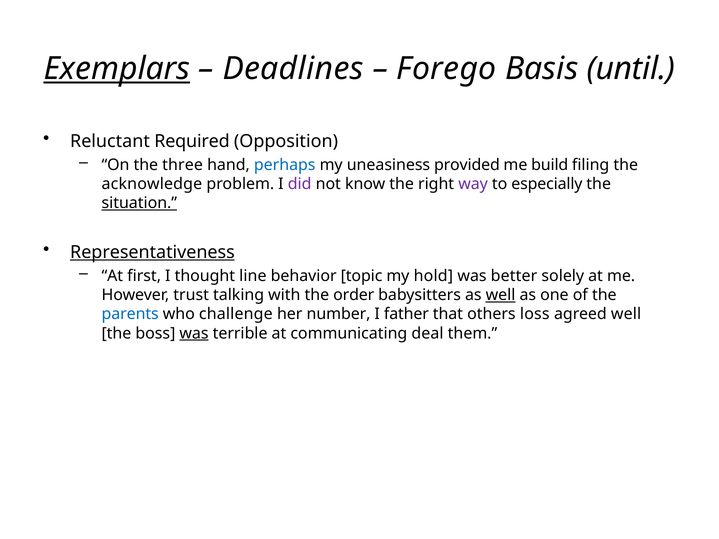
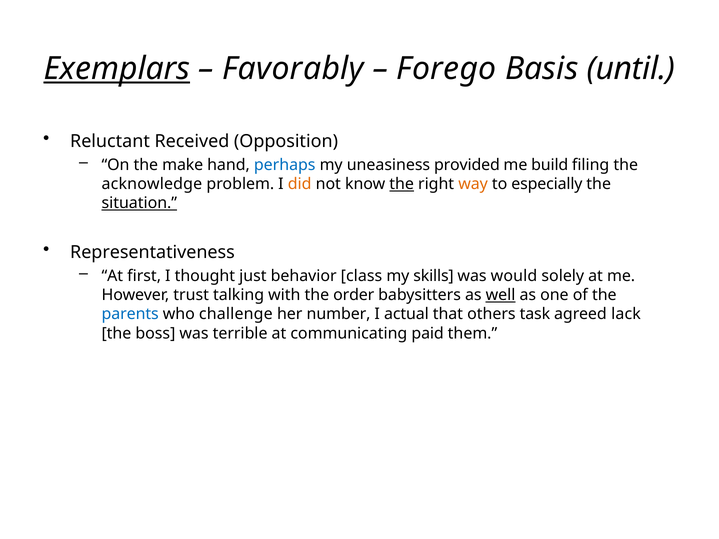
Deadlines: Deadlines -> Favorably (293, 69)
Required: Required -> Received (192, 141)
three: three -> make (183, 165)
did colour: purple -> orange (300, 184)
the underline: none -> present (402, 184)
way colour: purple -> orange (473, 184)
Representativeness underline: present -> none (152, 252)
line: line -> just (253, 276)
topic: topic -> class (361, 276)
hold: hold -> skills (434, 276)
better: better -> would (514, 276)
father: father -> actual (406, 314)
loss: loss -> task (535, 314)
agreed well: well -> lack (626, 314)
was underline: present -> none (194, 333)
deal: deal -> paid (428, 333)
